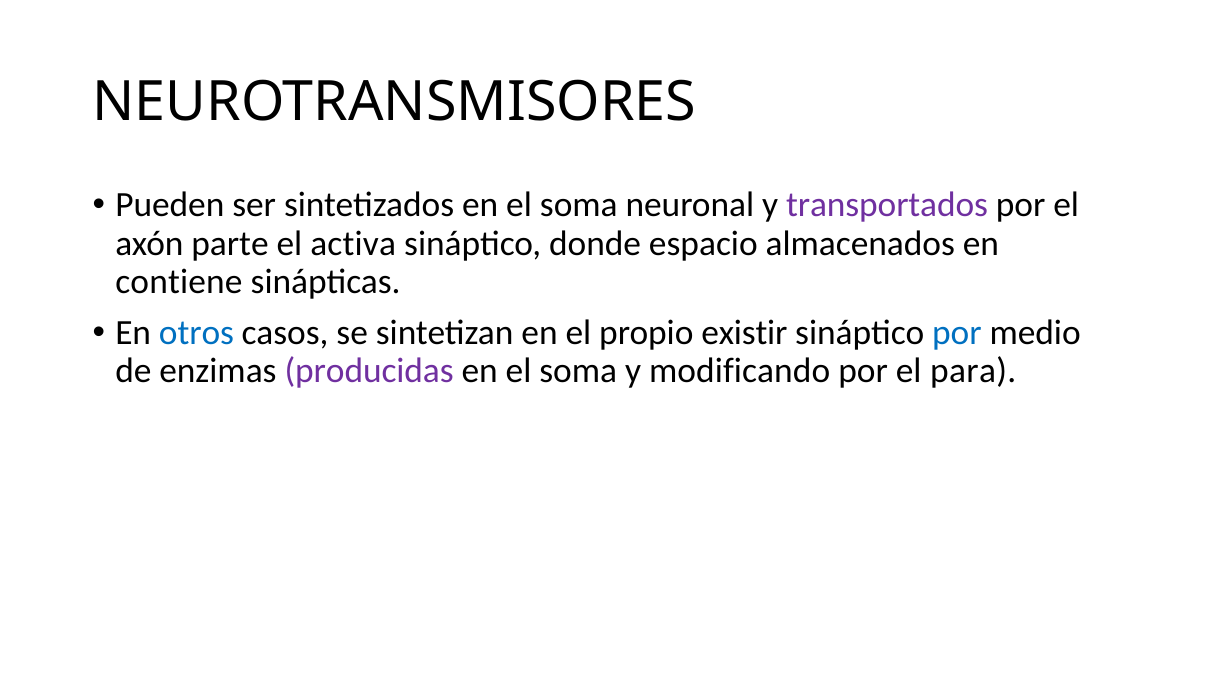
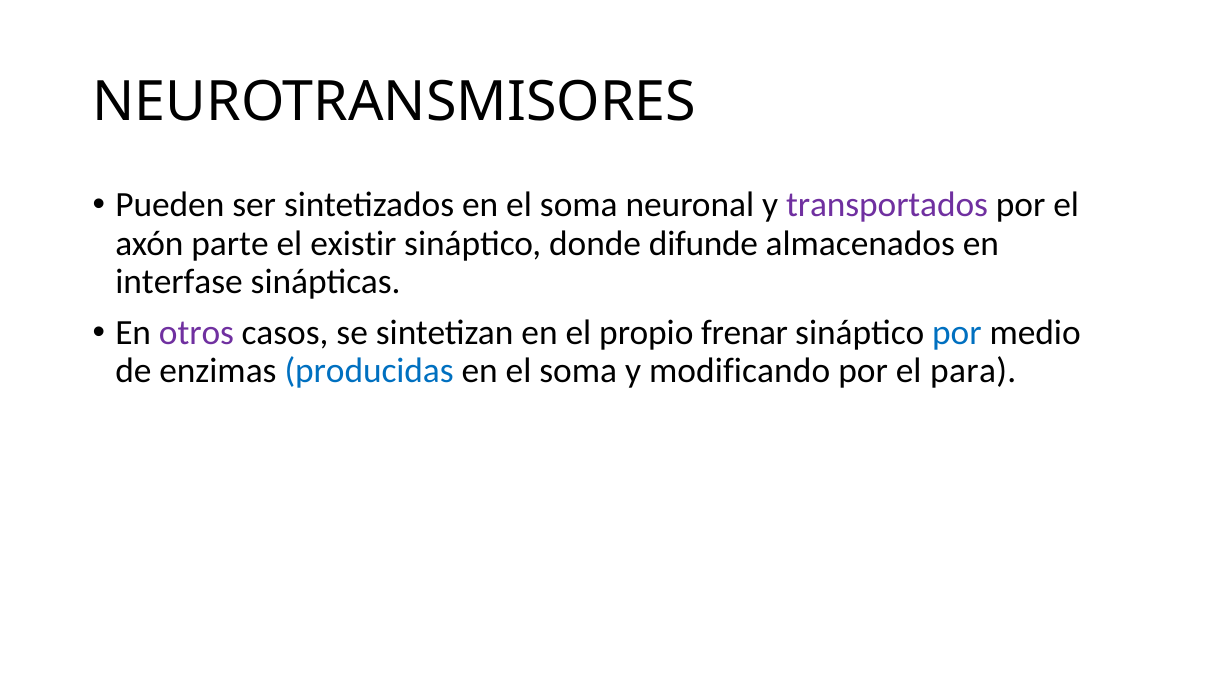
activa: activa -> existir (353, 244)
espacio: espacio -> difunde (704, 244)
contiene: contiene -> interfase (179, 282)
otros colour: blue -> purple (196, 333)
existir: existir -> frenar (745, 333)
producidas colour: purple -> blue (369, 371)
